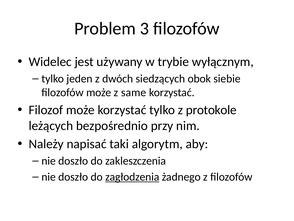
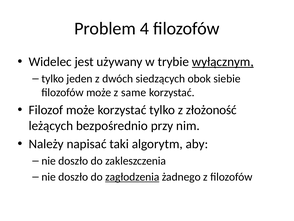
3: 3 -> 4 (144, 28)
wyłącznym underline: none -> present (223, 62)
protokole: protokole -> złożoność (211, 110)
